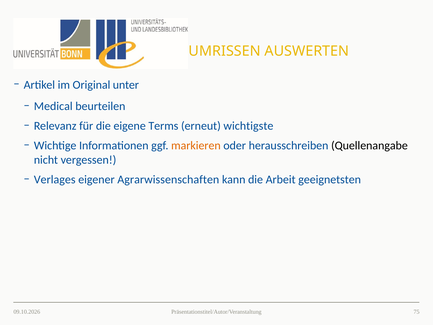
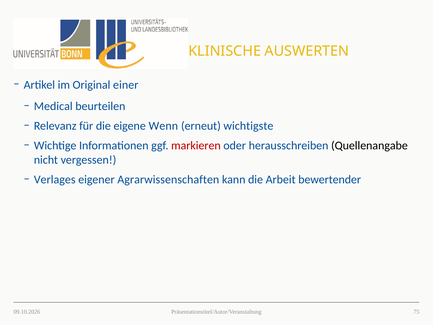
UMRISSEN: UMRISSEN -> KLINISCHE (225, 51)
unter: unter -> einer (126, 85)
Terms: Terms -> Wenn (163, 126)
markieren colour: orange -> red (196, 146)
geeignetsten: geeignetsten -> bewertender (330, 180)
